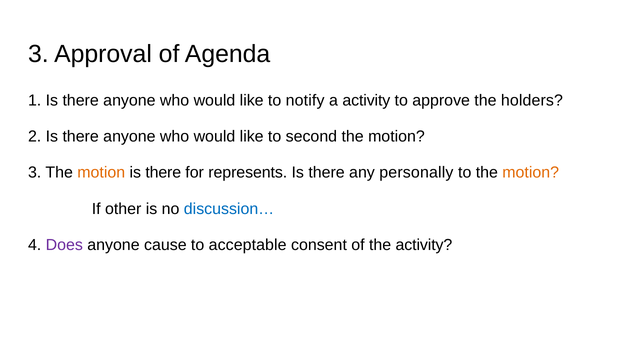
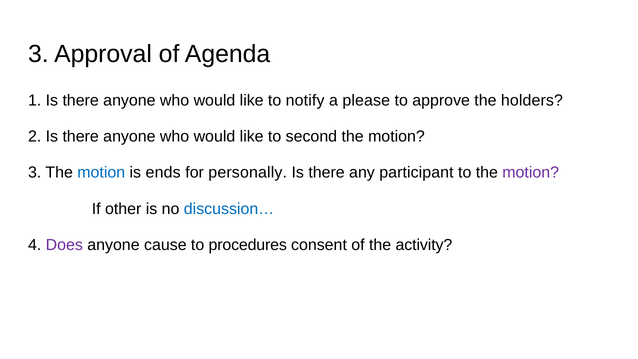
a activity: activity -> please (366, 100)
motion colour: orange -> blue (101, 173)
there: there -> ends (163, 173)
represents: represents -> personally (248, 173)
personally: personally -> participant (416, 173)
motion colour: orange -> purple (531, 173)
acceptable: acceptable -> procedures (248, 245)
